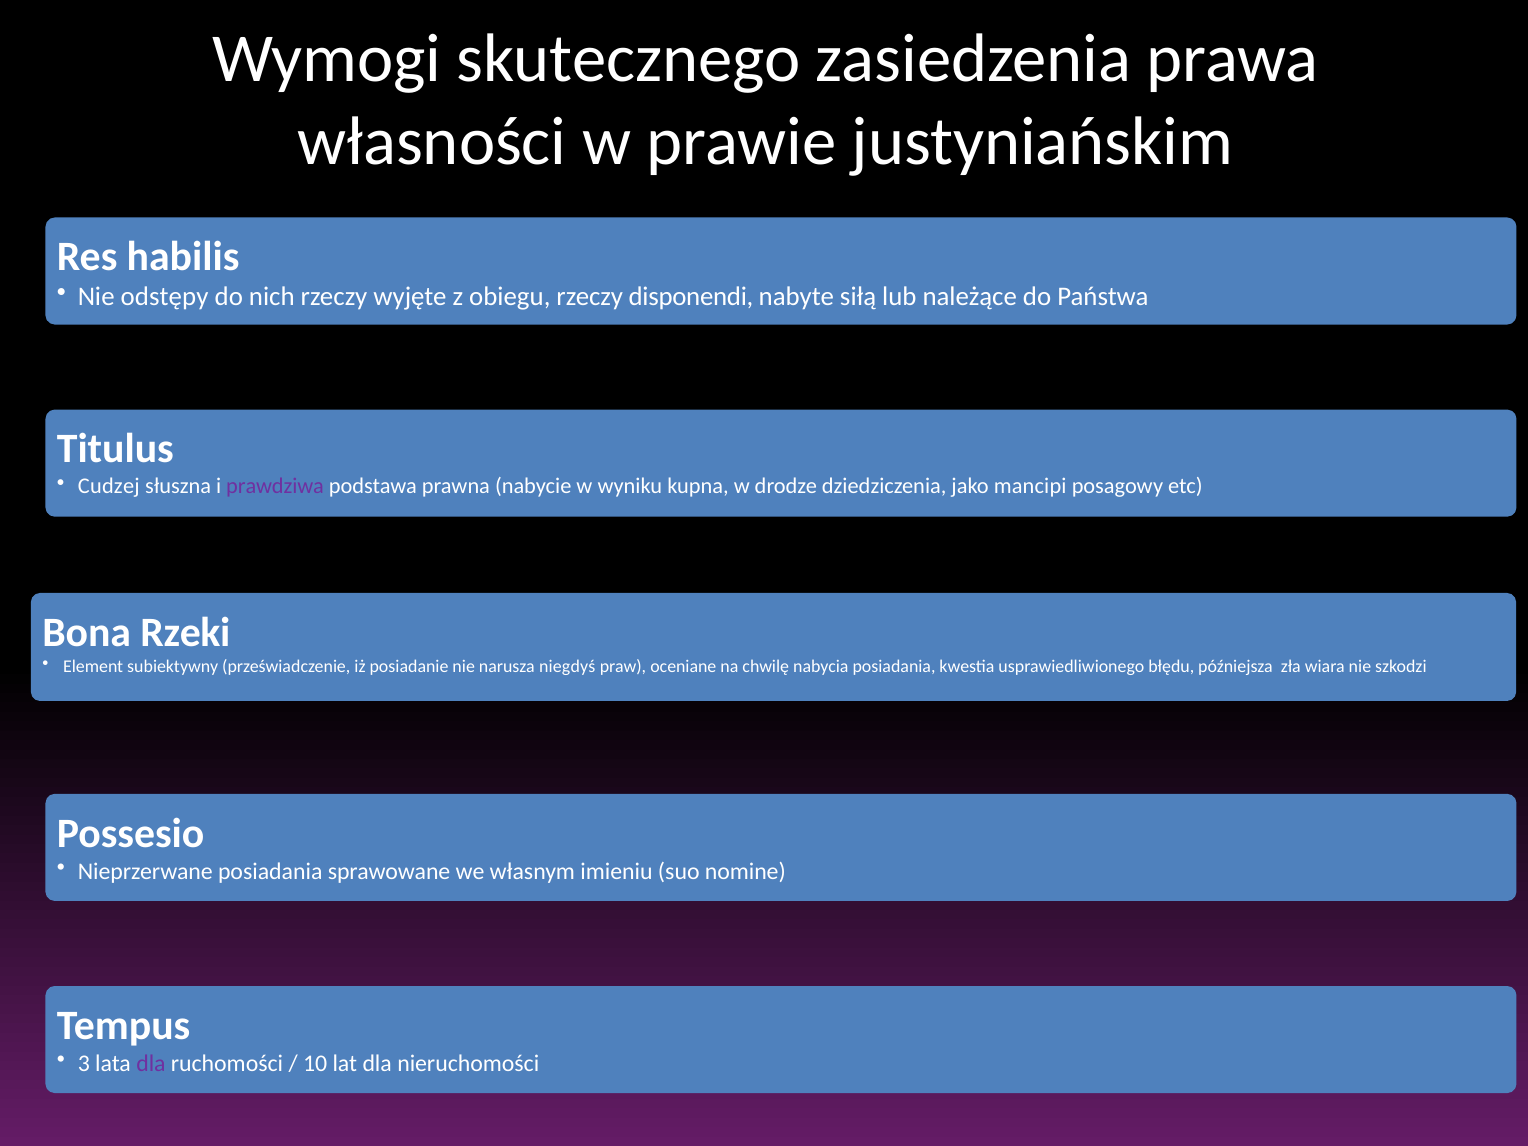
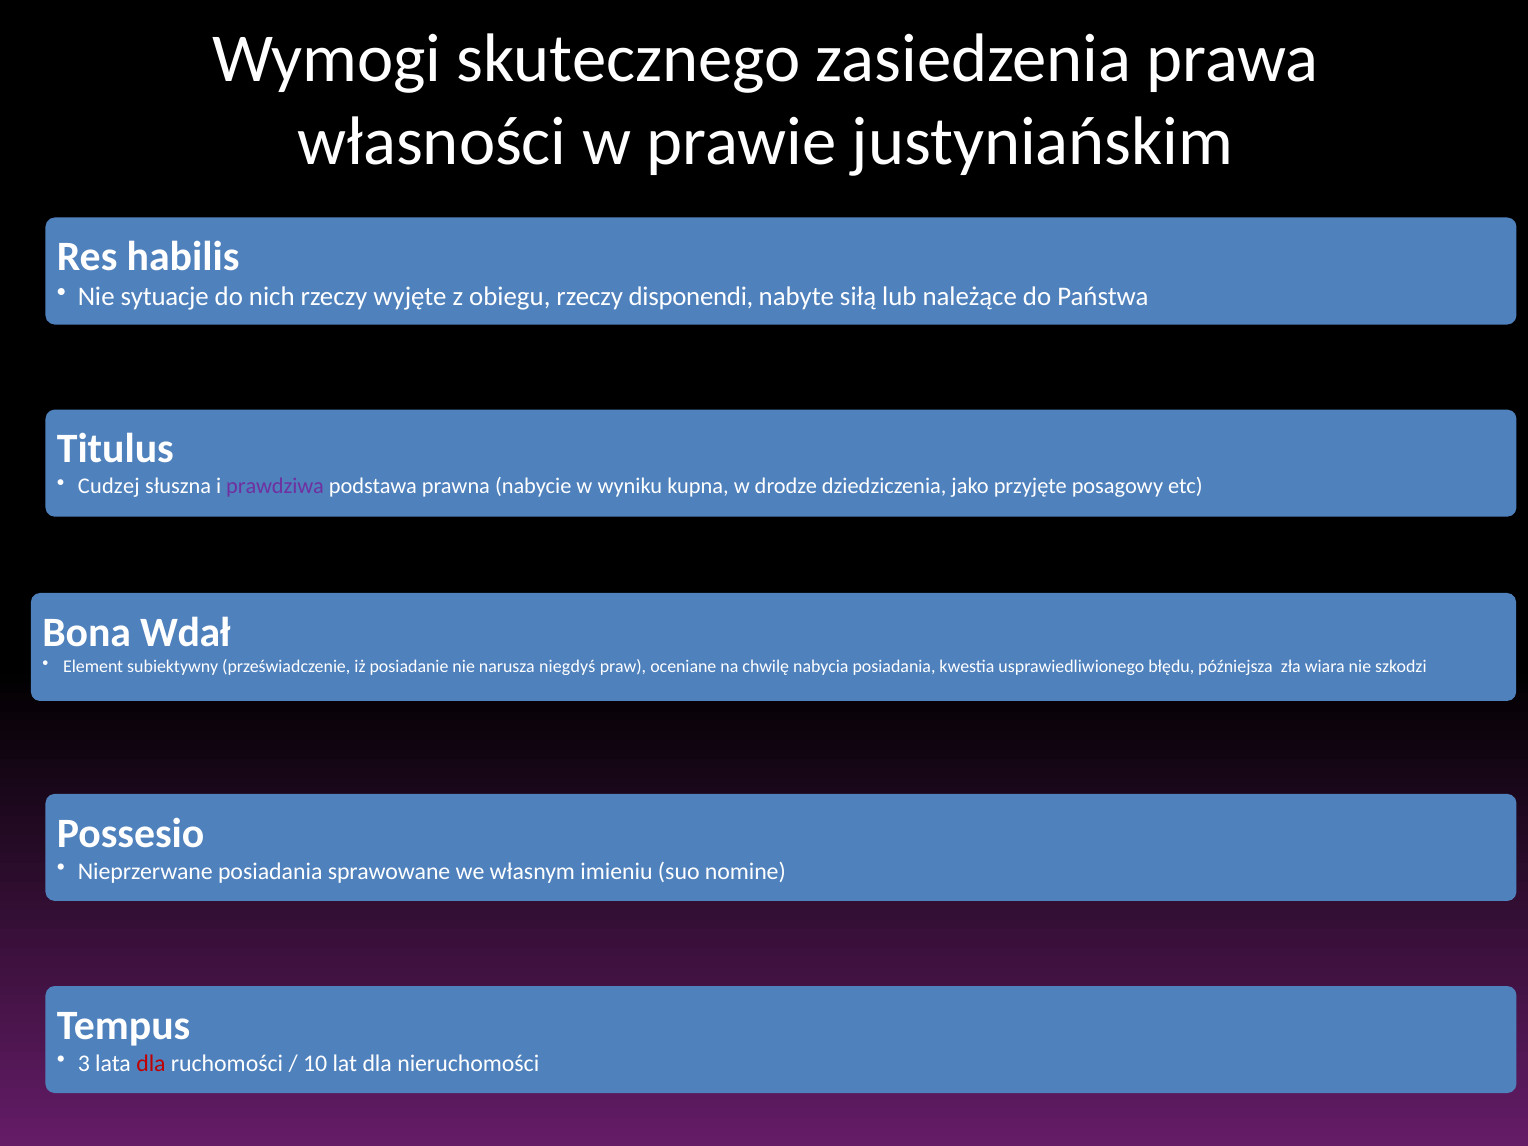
odstępy: odstępy -> sytuacje (165, 297)
mancipi: mancipi -> przyjęte (1030, 486)
Rzeki: Rzeki -> Wdał (185, 632)
dla colour: purple -> red (151, 1064)
